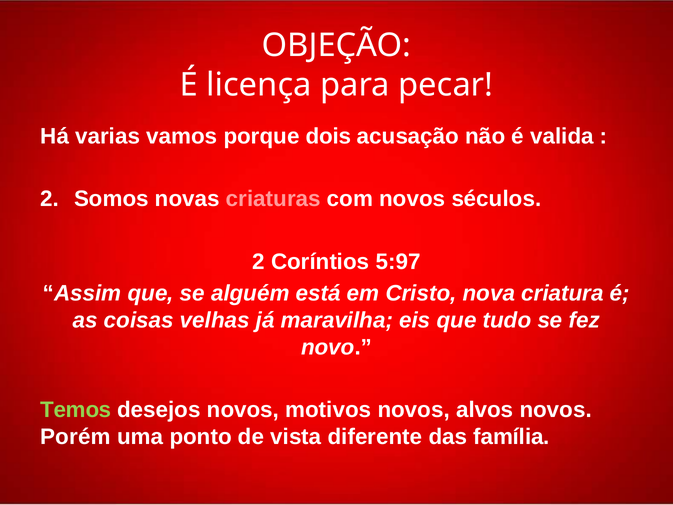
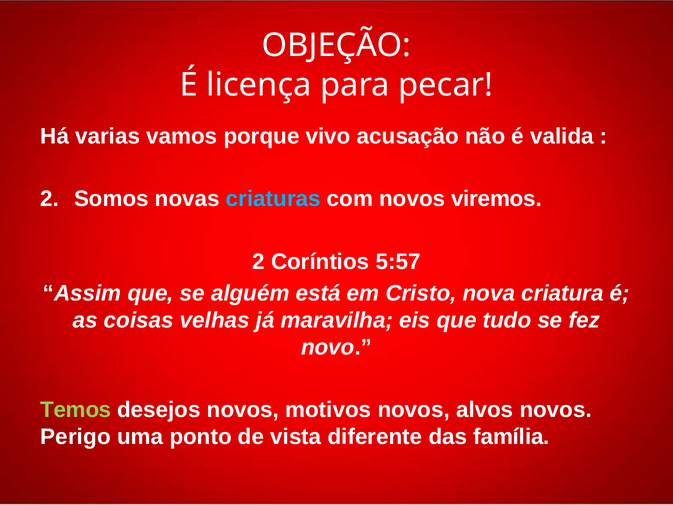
dois: dois -> vivo (328, 136)
criaturas colour: pink -> light blue (273, 199)
séculos: séculos -> viremos (496, 199)
5:97: 5:97 -> 5:57 (398, 262)
Porém: Porém -> Perigo (76, 437)
